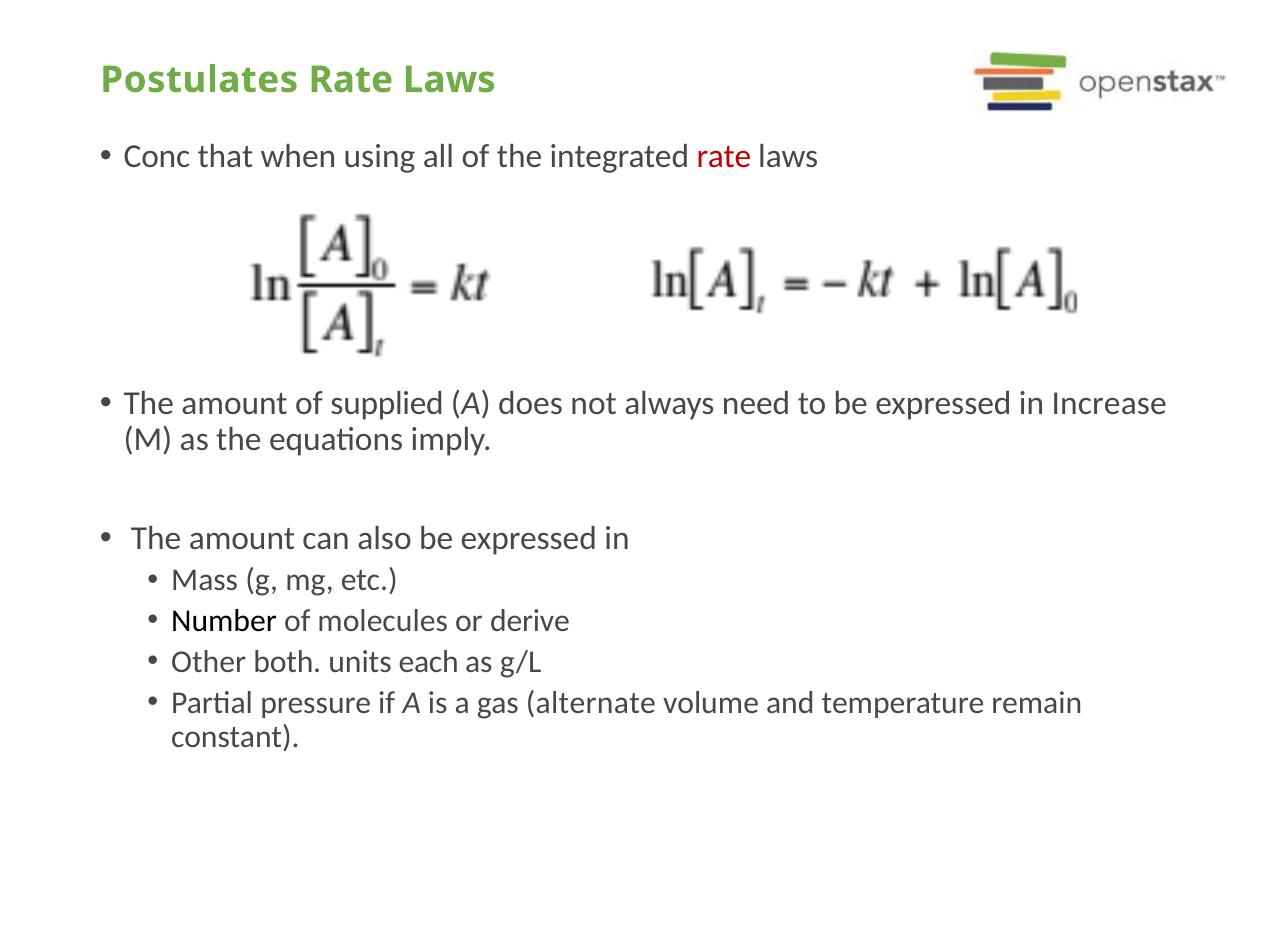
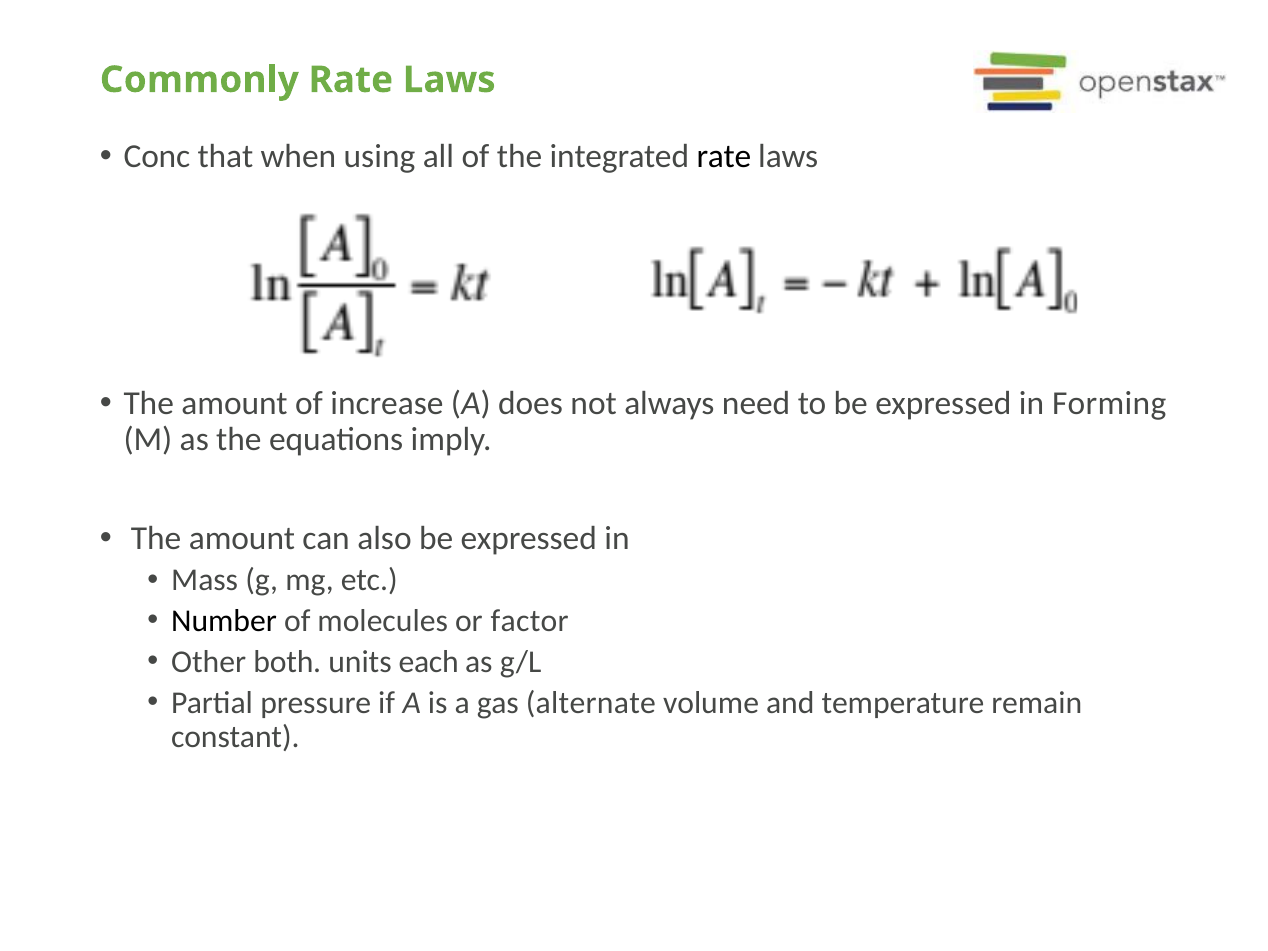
Postulates: Postulates -> Commonly (199, 80)
rate colour: red -> black (724, 157)
supplied: supplied -> increase (387, 403)
Increase: Increase -> Forming (1109, 403)
derive: derive -> factor (530, 621)
